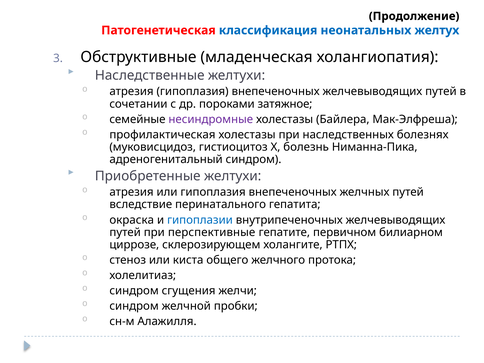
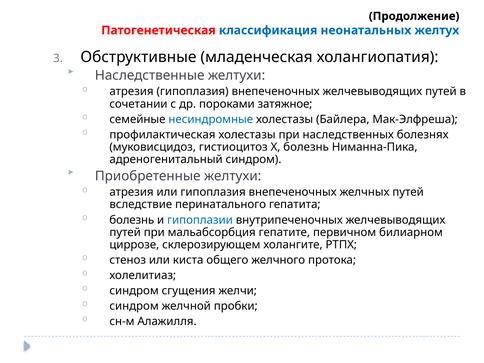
несиндромные colour: purple -> blue (211, 119)
окраска: окраска -> болезнь (132, 220)
перспективные: перспективные -> мальабсорбция (212, 232)
